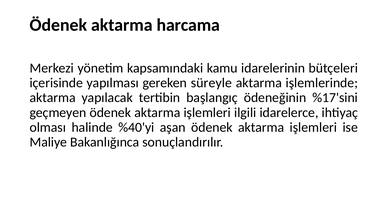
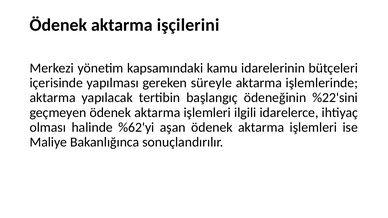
harcama: harcama -> işçilerini (188, 25)
%17'sini: %17'sini -> %22'sini (335, 98)
%40'yi: %40'yi -> %62'yi (136, 127)
